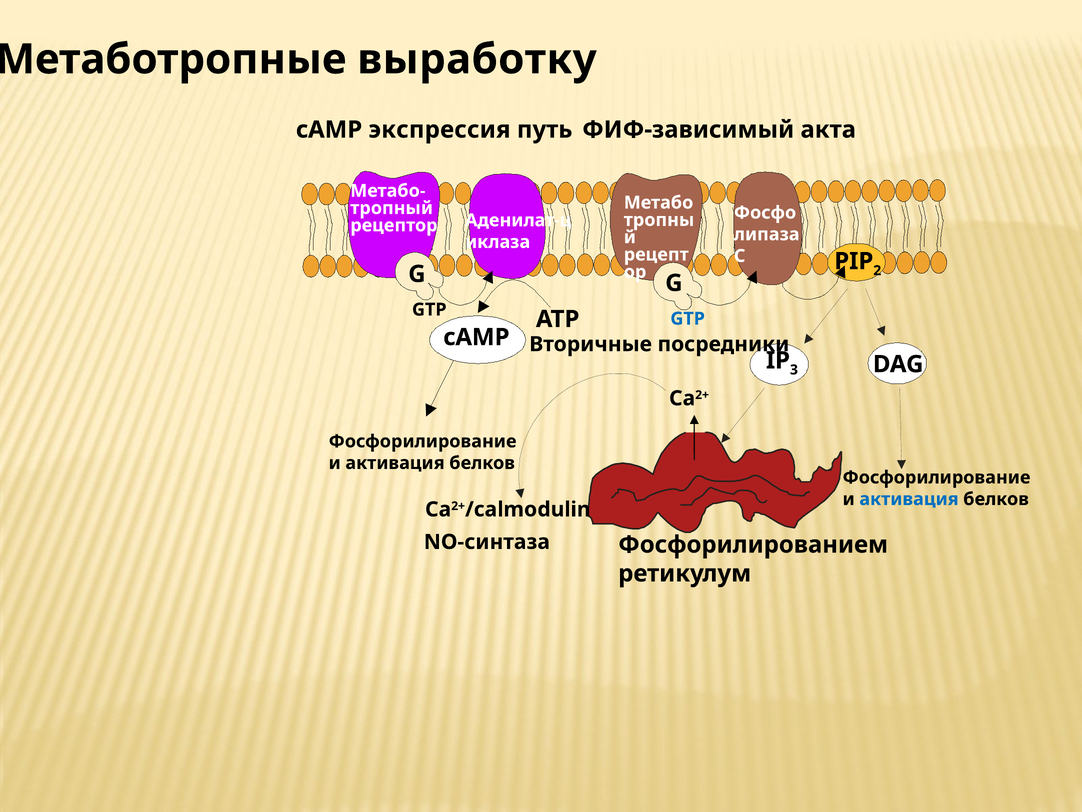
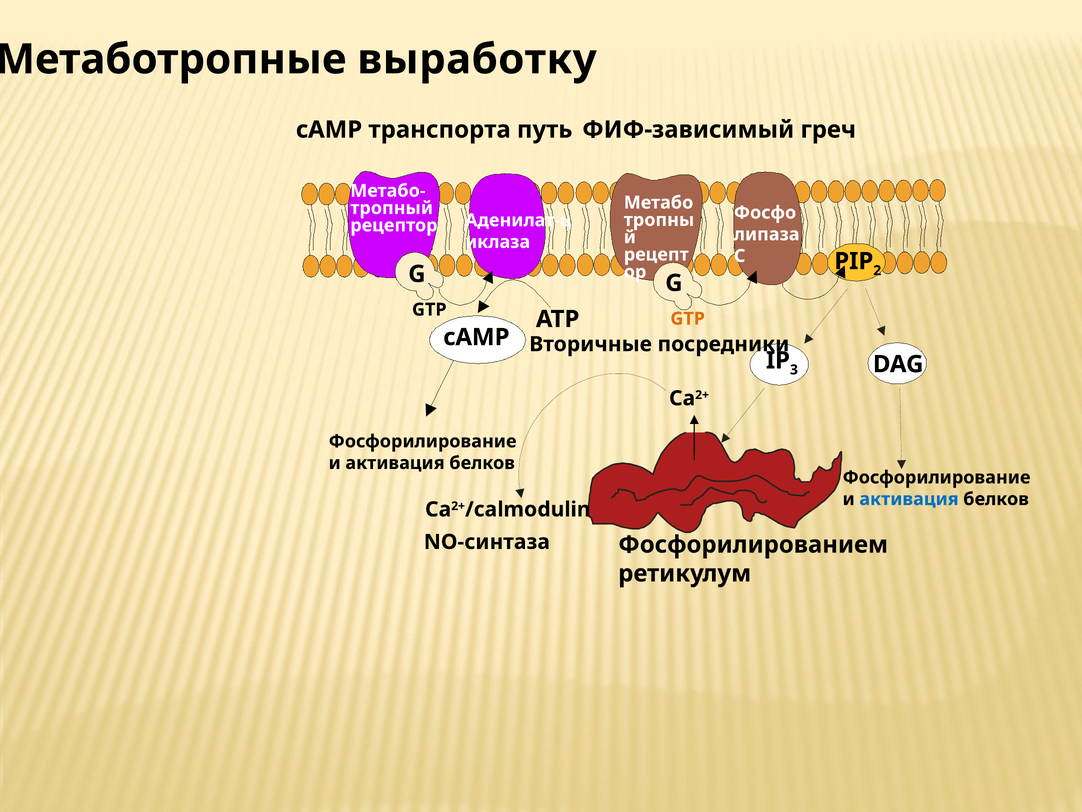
экспрессия: экспрессия -> транспорта (440, 130)
акта: акта -> греч (828, 130)
GTP colour: blue -> orange (688, 318)
